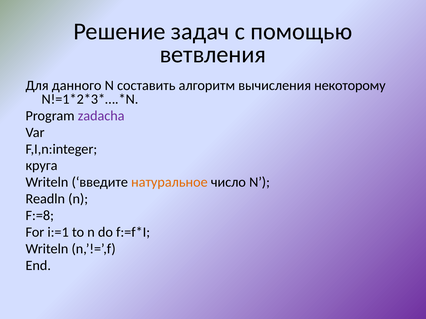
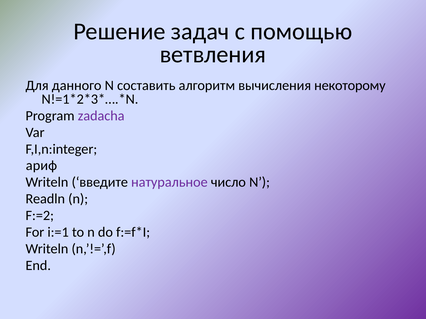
круга: круга -> ариф (41, 166)
натуральное colour: orange -> purple (169, 183)
F:=8: F:=8 -> F:=2 (40, 216)
